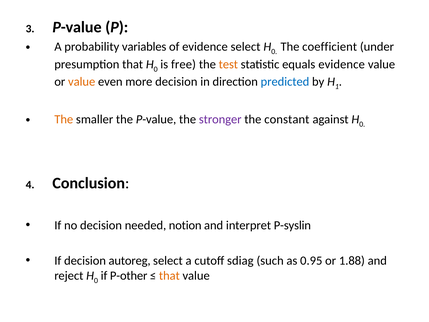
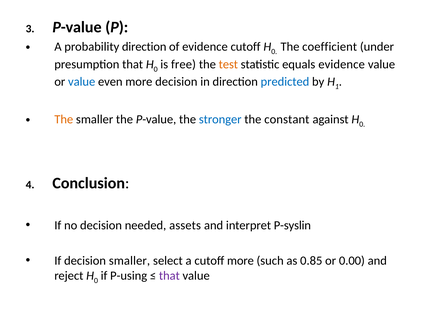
probability variables: variables -> direction (144, 47)
evidence select: select -> cutoff (246, 47)
value colour: orange -> blue (82, 82)
stronger colour: purple -> blue (220, 119)
notion: notion -> assets (185, 225)
decision autoreg: autoreg -> smaller (129, 260)
cutoff sdiag: sdiag -> more (240, 260)
0.95: 0.95 -> 0.85 (311, 260)
1.88: 1.88 -> 0.00 (352, 260)
P-other: P-other -> P-using (129, 276)
that colour: orange -> purple (169, 276)
